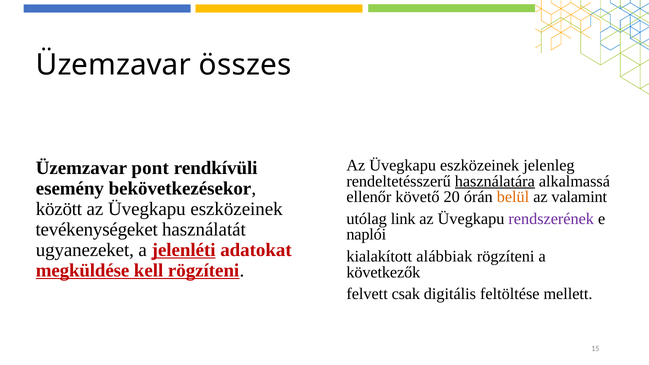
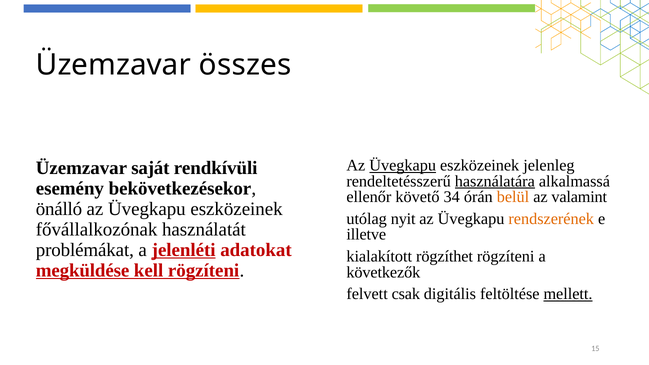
Üvegkapu underline: none -> present (403, 165)
pont: pont -> saját (150, 168)
20: 20 -> 34 (452, 197)
között: között -> önálló (59, 209)
link: link -> nyit (403, 219)
rendszerének colour: purple -> orange (551, 219)
tevékenységeket: tevékenységeket -> fővállalkozónak (97, 229)
naplói: naplói -> illetve (366, 235)
ugyanezeket: ugyanezeket -> problémákat (85, 250)
alábbiak: alábbiak -> rögzíthet (445, 256)
mellett underline: none -> present (568, 294)
